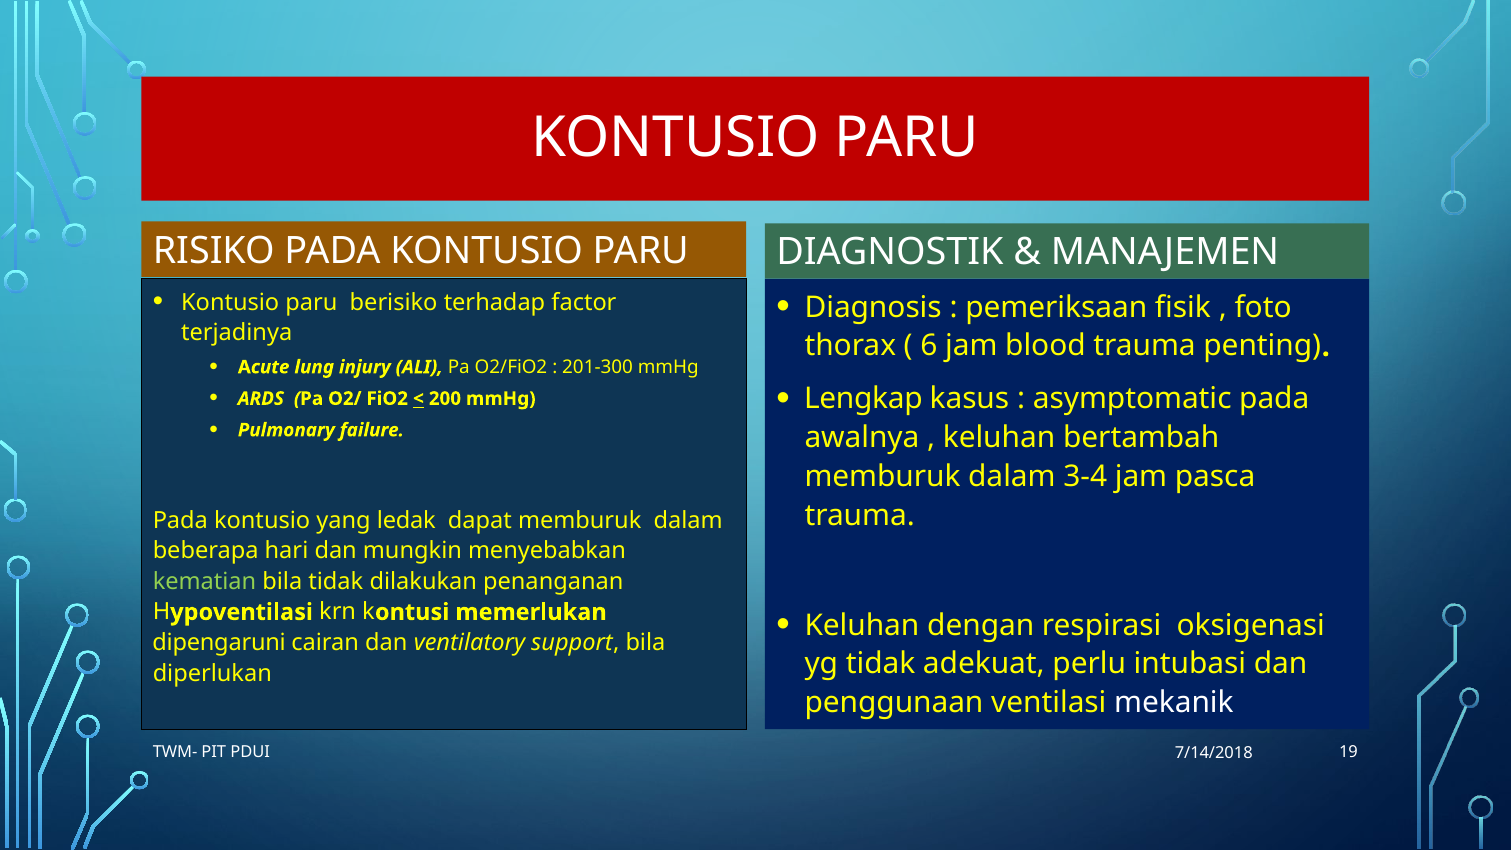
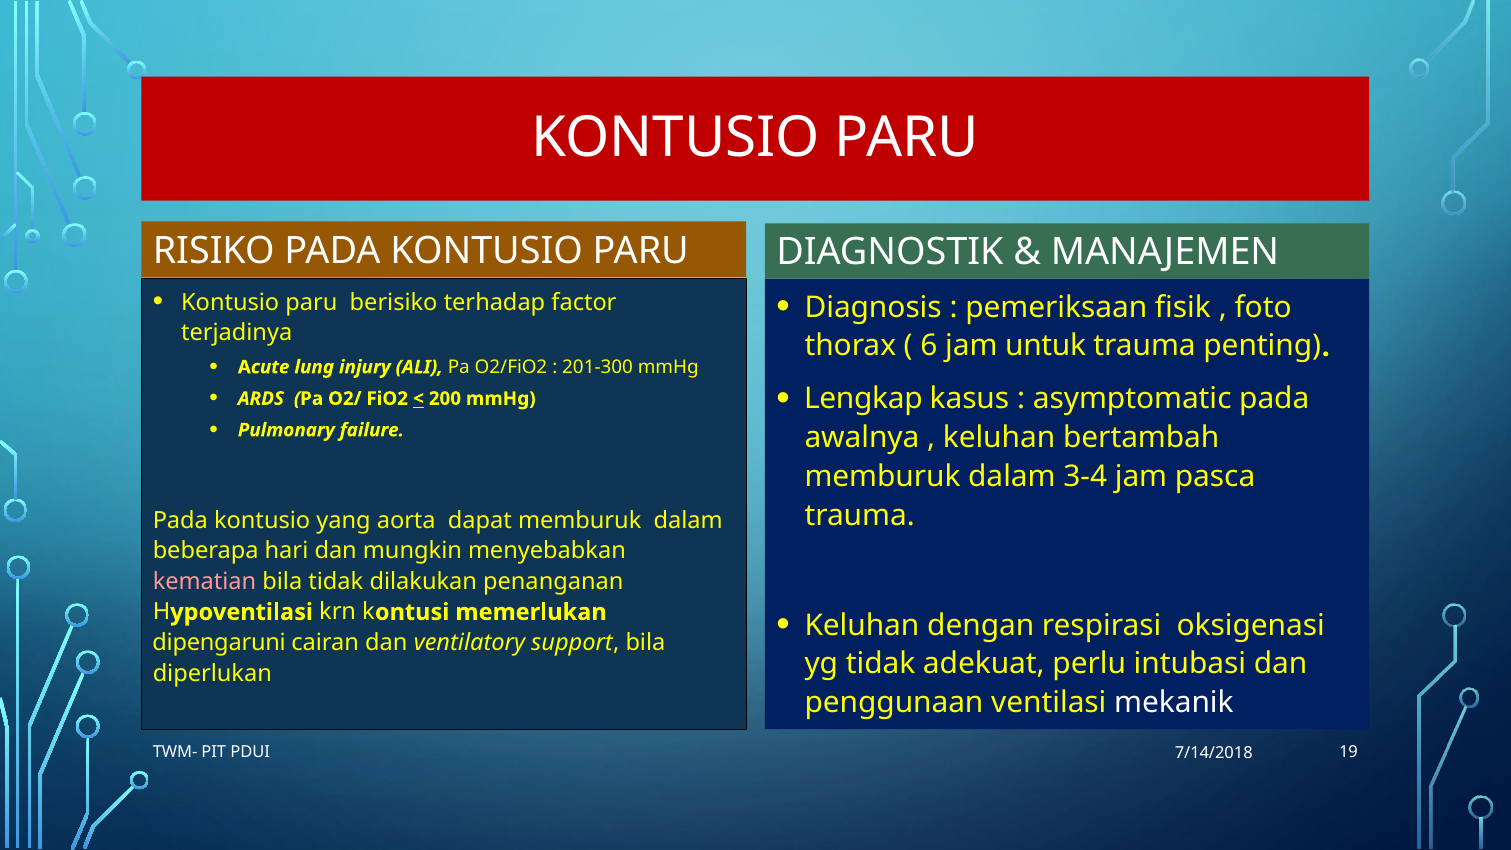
blood: blood -> untuk (1046, 346)
ledak: ledak -> aorta (406, 520)
kematian colour: light green -> pink (205, 582)
